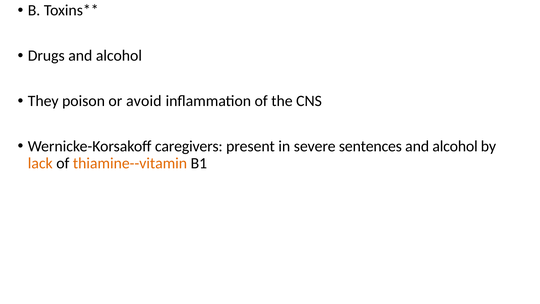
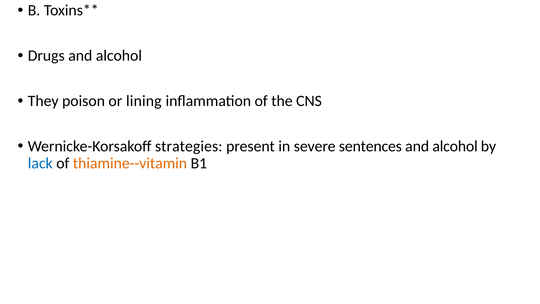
avoid: avoid -> lining (144, 101)
caregivers: caregivers -> strategies (189, 146)
lack colour: orange -> blue (40, 163)
